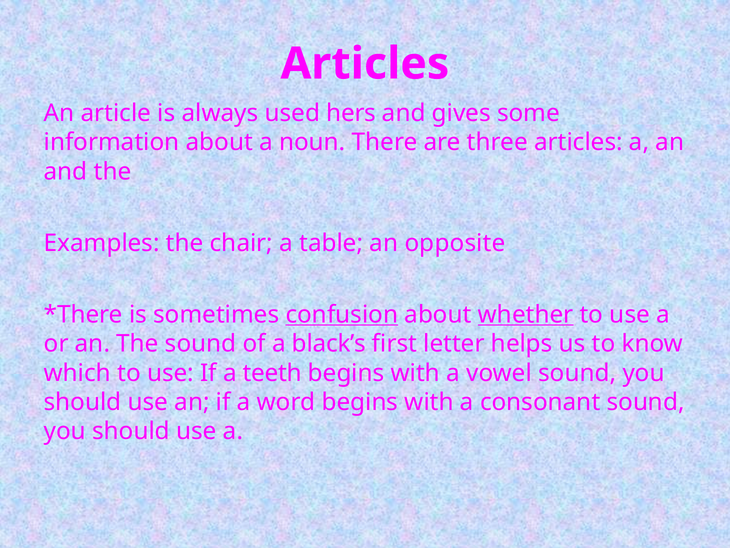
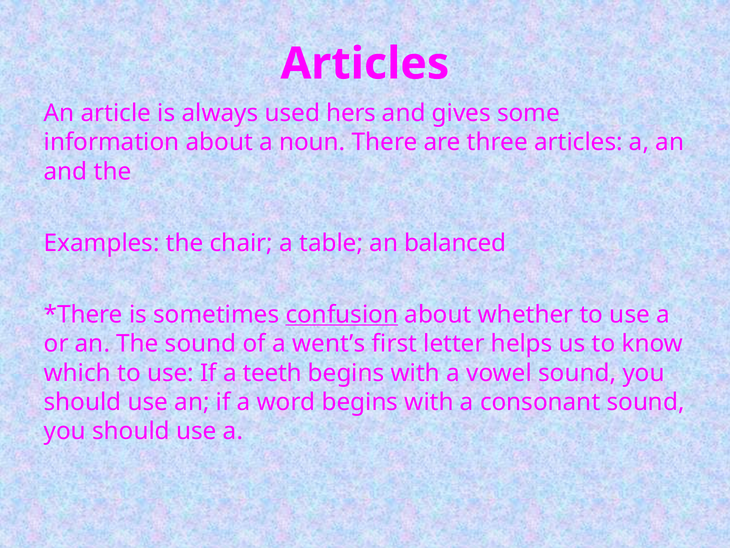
opposite: opposite -> balanced (455, 243)
whether underline: present -> none (526, 314)
black’s: black’s -> went’s (329, 343)
